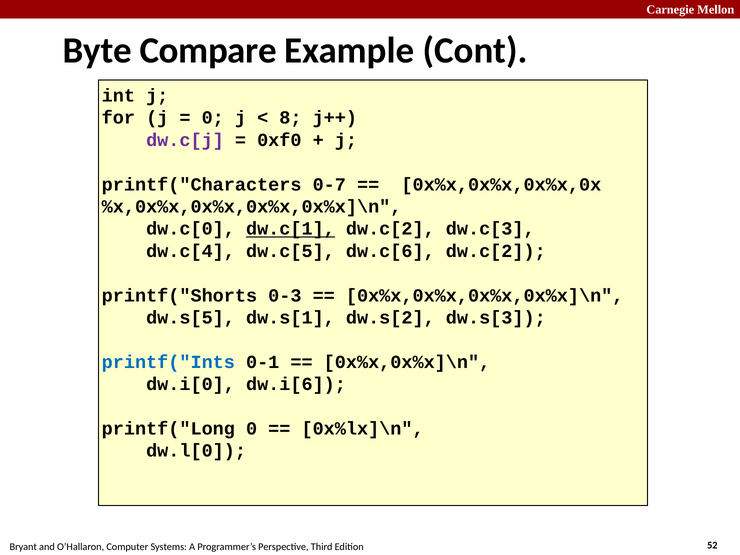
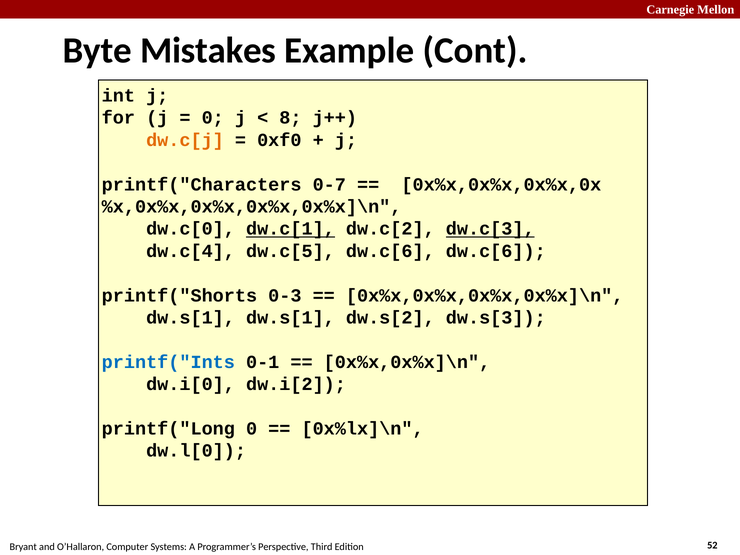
Compare: Compare -> Mistakes (208, 50)
dw.c[j colour: purple -> orange (185, 140)
dw.c[3 underline: none -> present (490, 229)
dw.c[6 dw.c[2: dw.c[2 -> dw.c[6 (496, 251)
dw.s[5: dw.s[5 -> dw.s[1 (191, 318)
dw.i[6: dw.i[6 -> dw.i[2 (296, 384)
